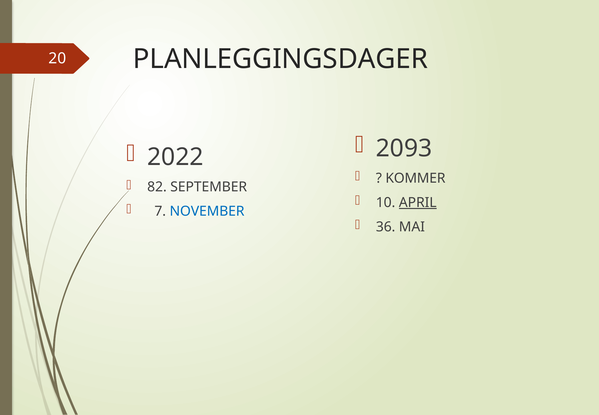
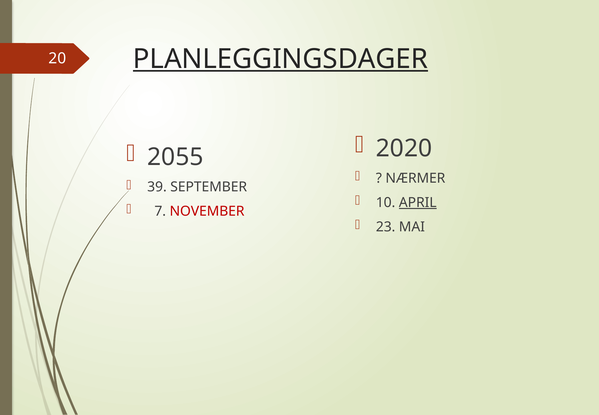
PLANLEGGINGSDAGER underline: none -> present (280, 59)
2093: 2093 -> 2020 (404, 148)
2022: 2022 -> 2055 (175, 157)
KOMMER: KOMMER -> NÆRMER (415, 178)
82: 82 -> 39 (157, 187)
NOVEMBER colour: blue -> red (207, 211)
36: 36 -> 23 (386, 227)
